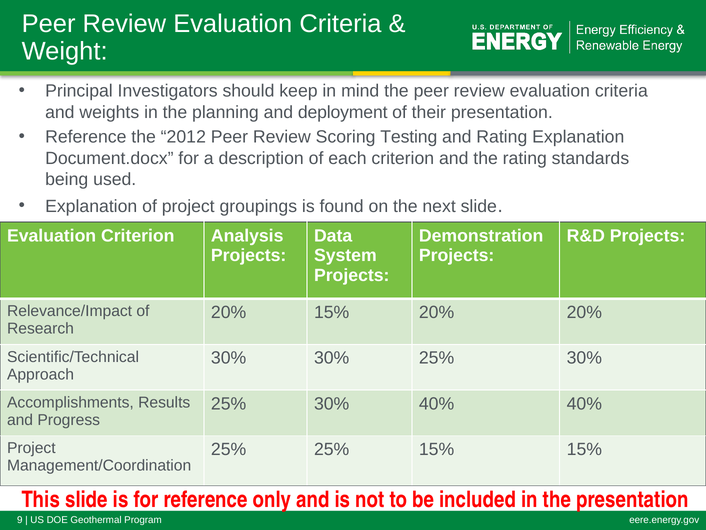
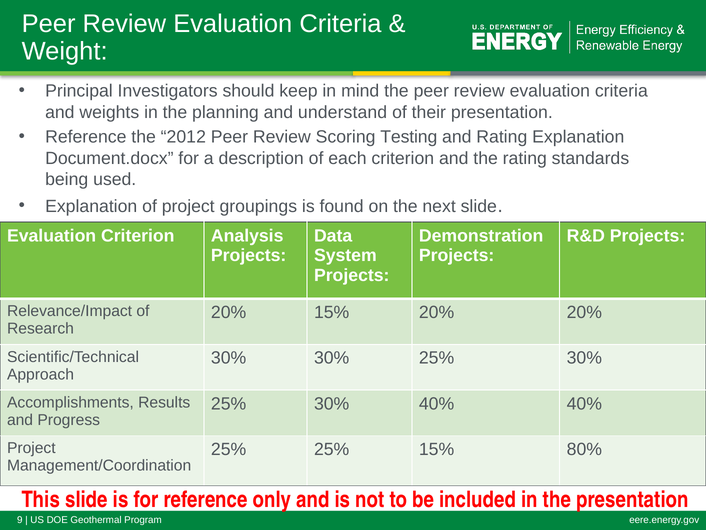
deployment: deployment -> understand (343, 112)
15% 15%: 15% -> 80% (584, 449)
